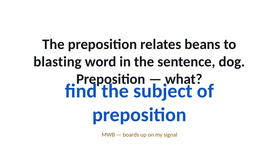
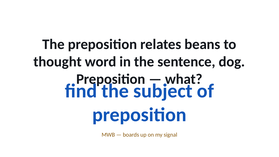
blasting: blasting -> thought (58, 62)
